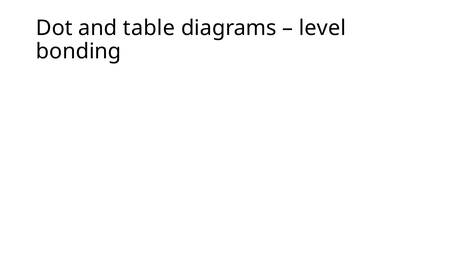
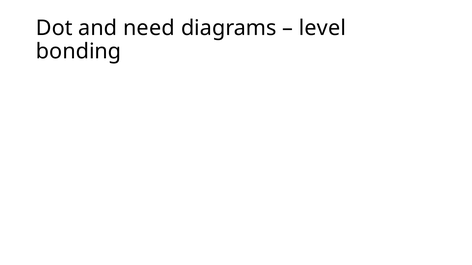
table: table -> need (149, 28)
